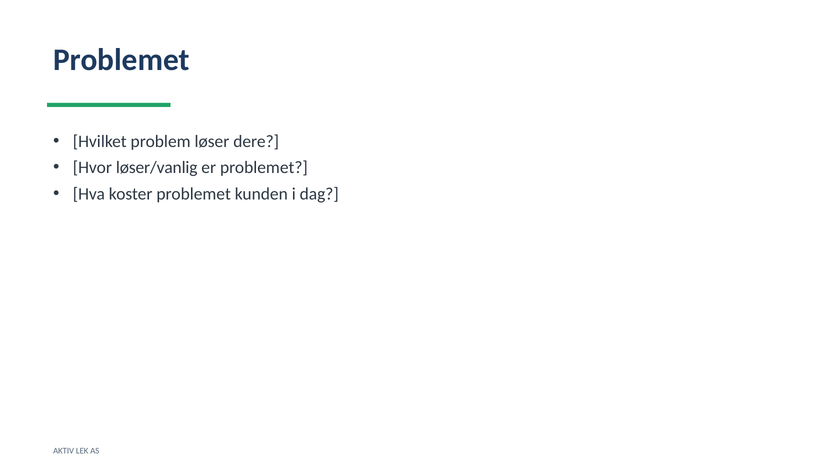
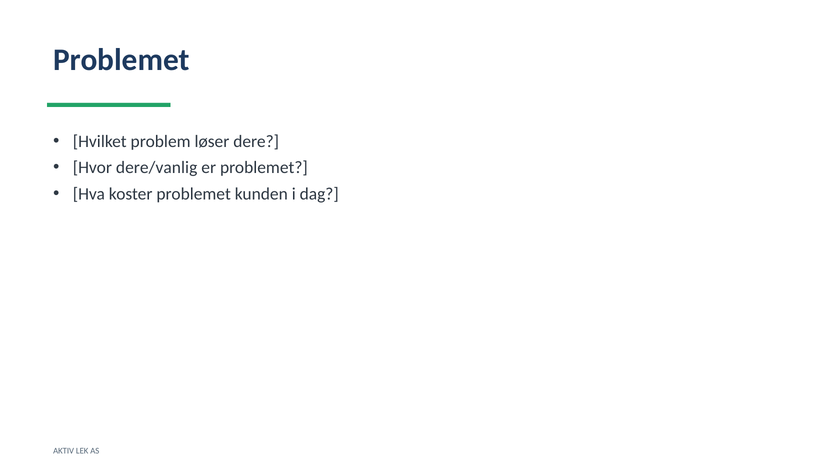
løser/vanlig: løser/vanlig -> dere/vanlig (157, 168)
